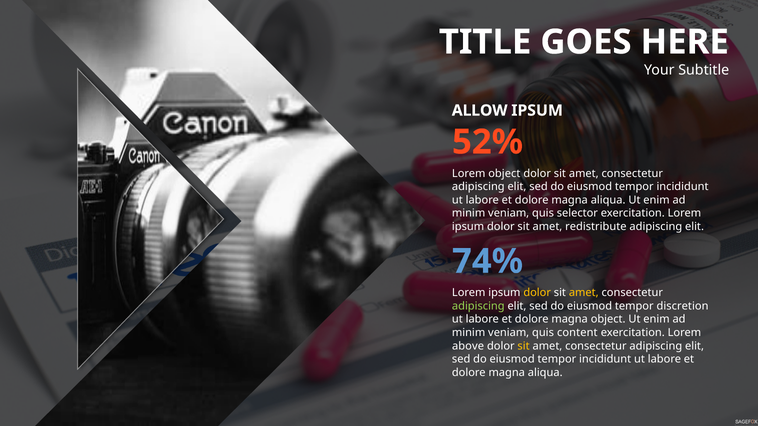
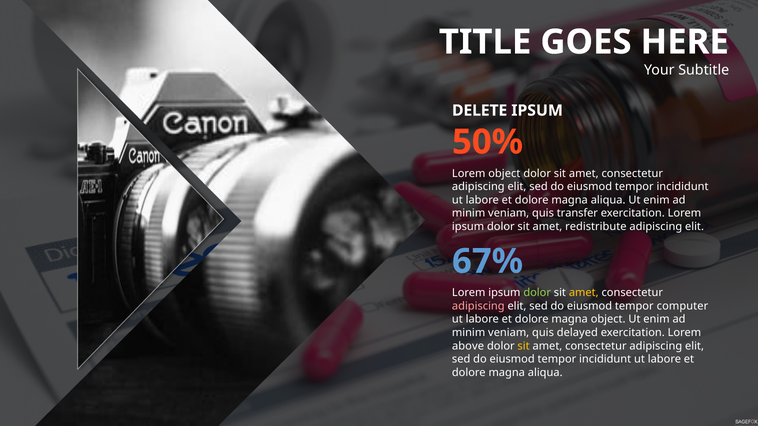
ALLOW: ALLOW -> DELETE (480, 111)
52%: 52% -> 50% (488, 142)
selector: selector -> transfer (577, 213)
74%: 74% -> 67% (488, 262)
dolor colour: yellow -> light green (537, 293)
adipiscing colour: light green -> pink (478, 306)
discretion: discretion -> computer (682, 306)
content: content -> delayed (577, 333)
